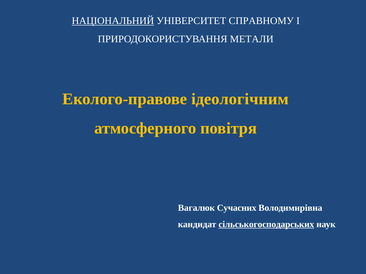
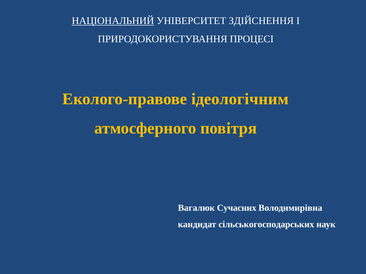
СПРАВНОМУ: СПРАВНОМУ -> ЗДІЙСНЕННЯ (261, 21)
МЕТАЛИ: МЕТАЛИ -> ПРОЦЕСІ (252, 39)
сільськогосподарських underline: present -> none (266, 225)
